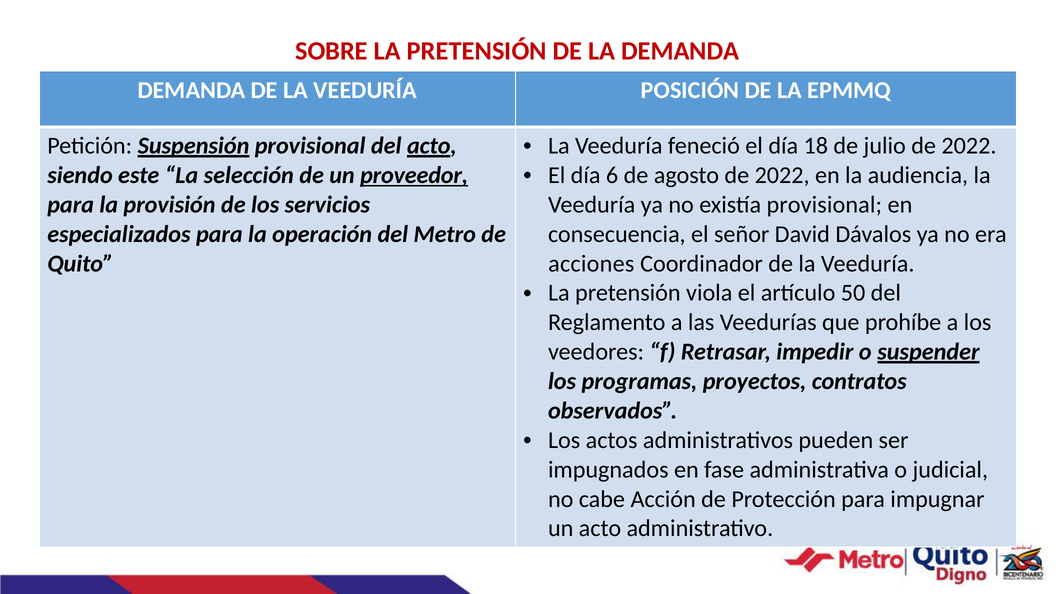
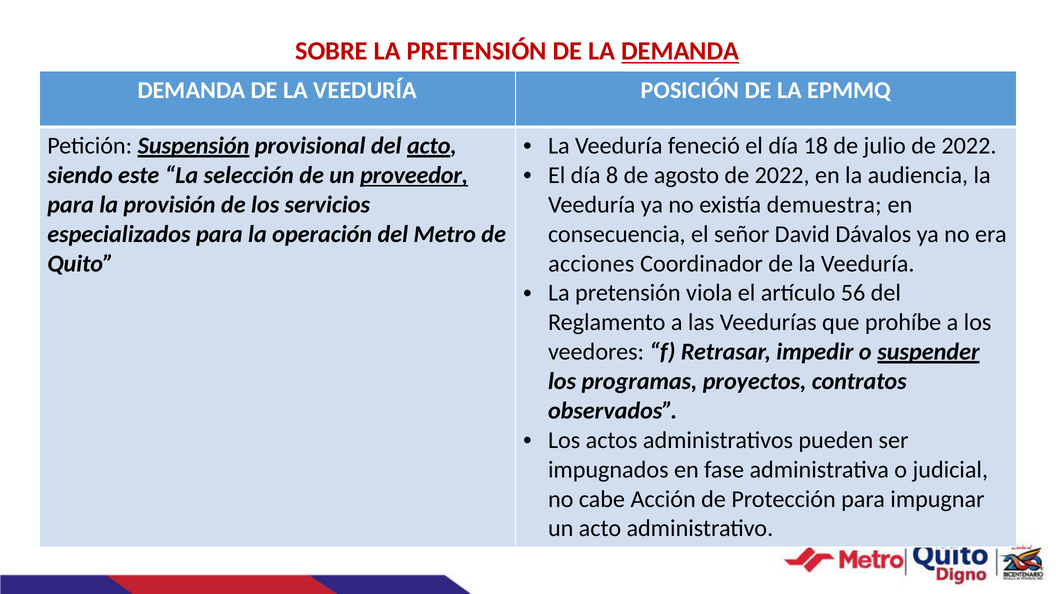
DEMANDA underline: none -> present (680, 51)
6: 6 -> 8 (612, 175)
existía provisional: provisional -> demuestra (824, 205)
50: 50 -> 56 (853, 293)
